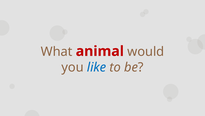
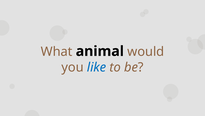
animal colour: red -> black (100, 51)
